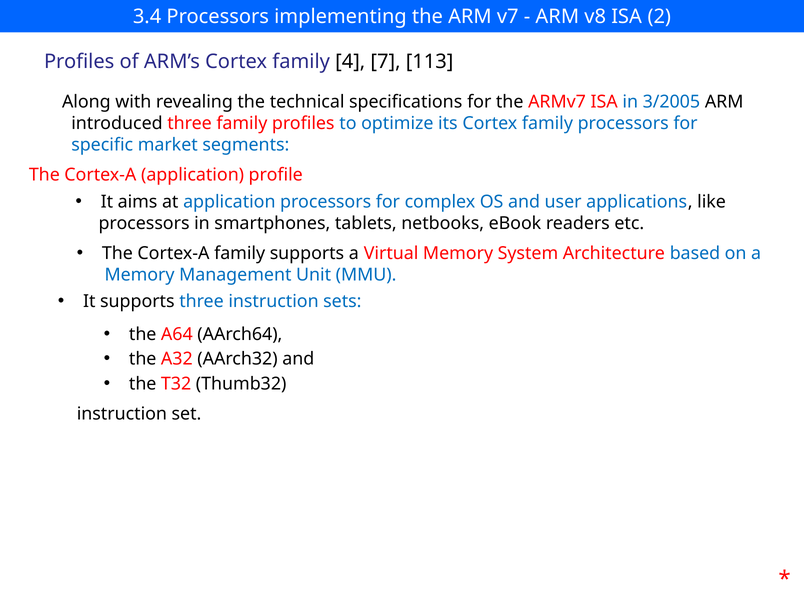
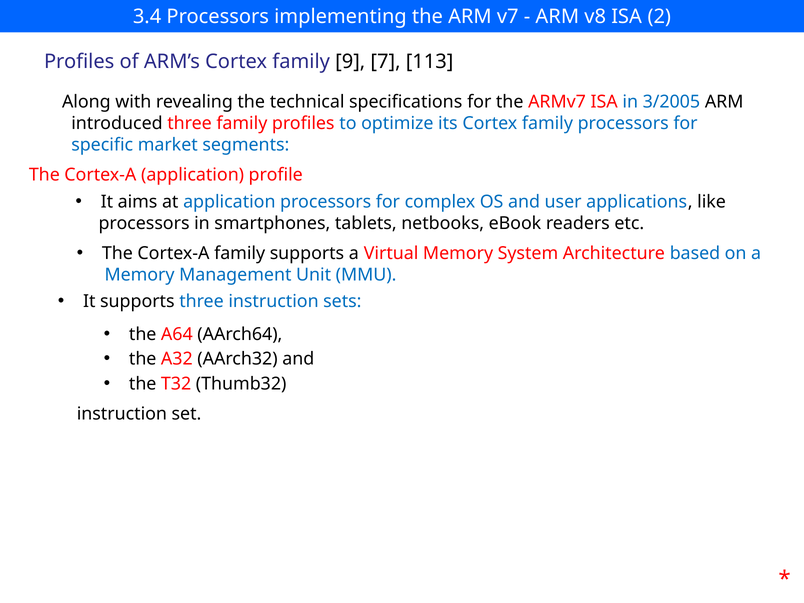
4: 4 -> 9 (350, 62)
